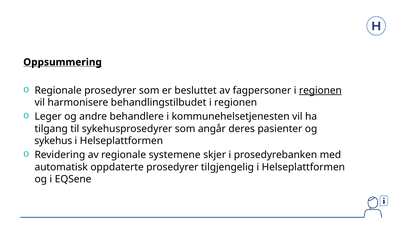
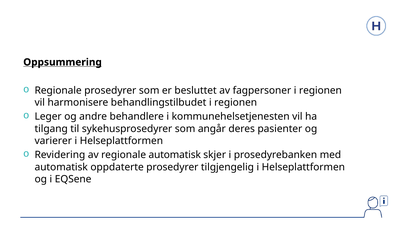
regionen underline: present -> none (320, 91)
sykehus: sykehus -> varierer (53, 141)
regionale systemene: systemene -> automatisk (175, 155)
